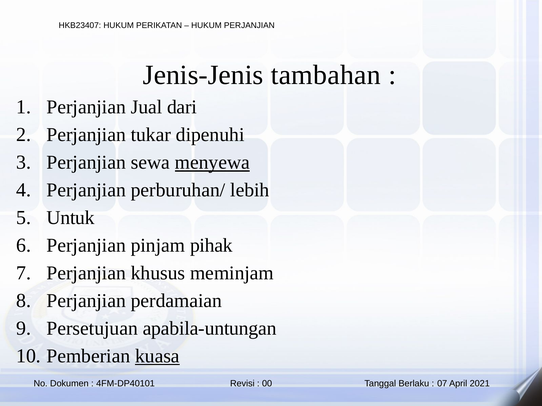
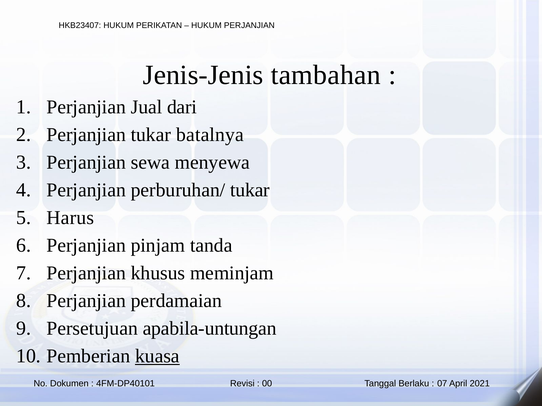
dipenuhi: dipenuhi -> batalnya (210, 135)
menyewa underline: present -> none (212, 163)
perburuhan/ lebih: lebih -> tukar (250, 190)
Untuk: Untuk -> Harus (70, 218)
pihak: pihak -> tanda (211, 246)
